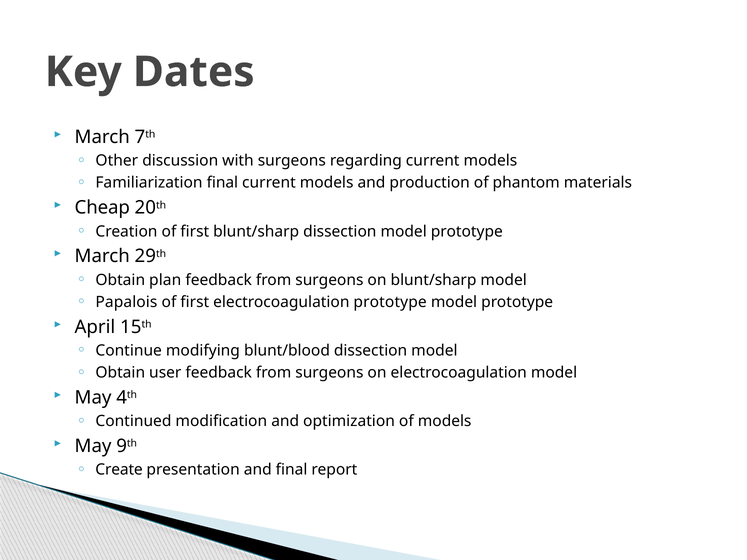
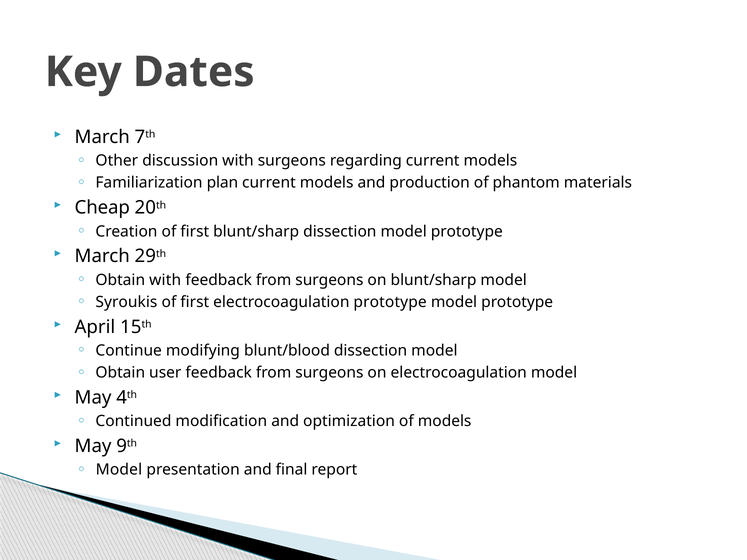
Familiarization final: final -> plan (222, 183)
Obtain plan: plan -> with (165, 280)
Papalois: Papalois -> Syroukis (126, 302)
Create: Create -> Model (119, 470)
